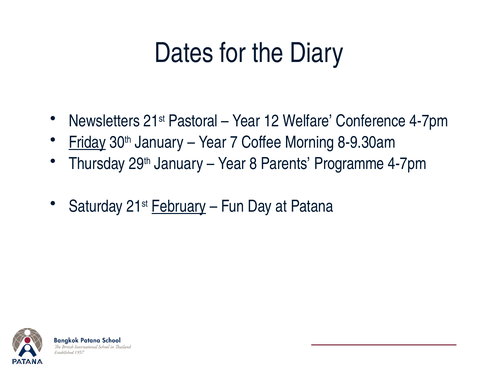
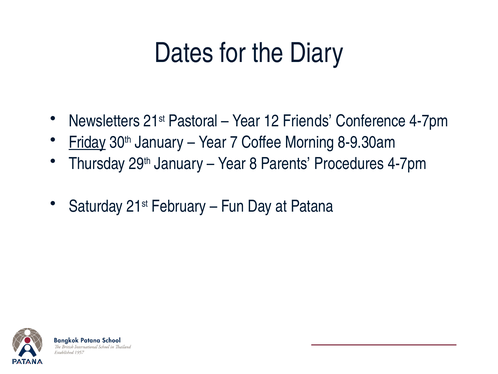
Welfare: Welfare -> Friends (307, 121)
Programme: Programme -> Procedures (349, 163)
February underline: present -> none (179, 206)
